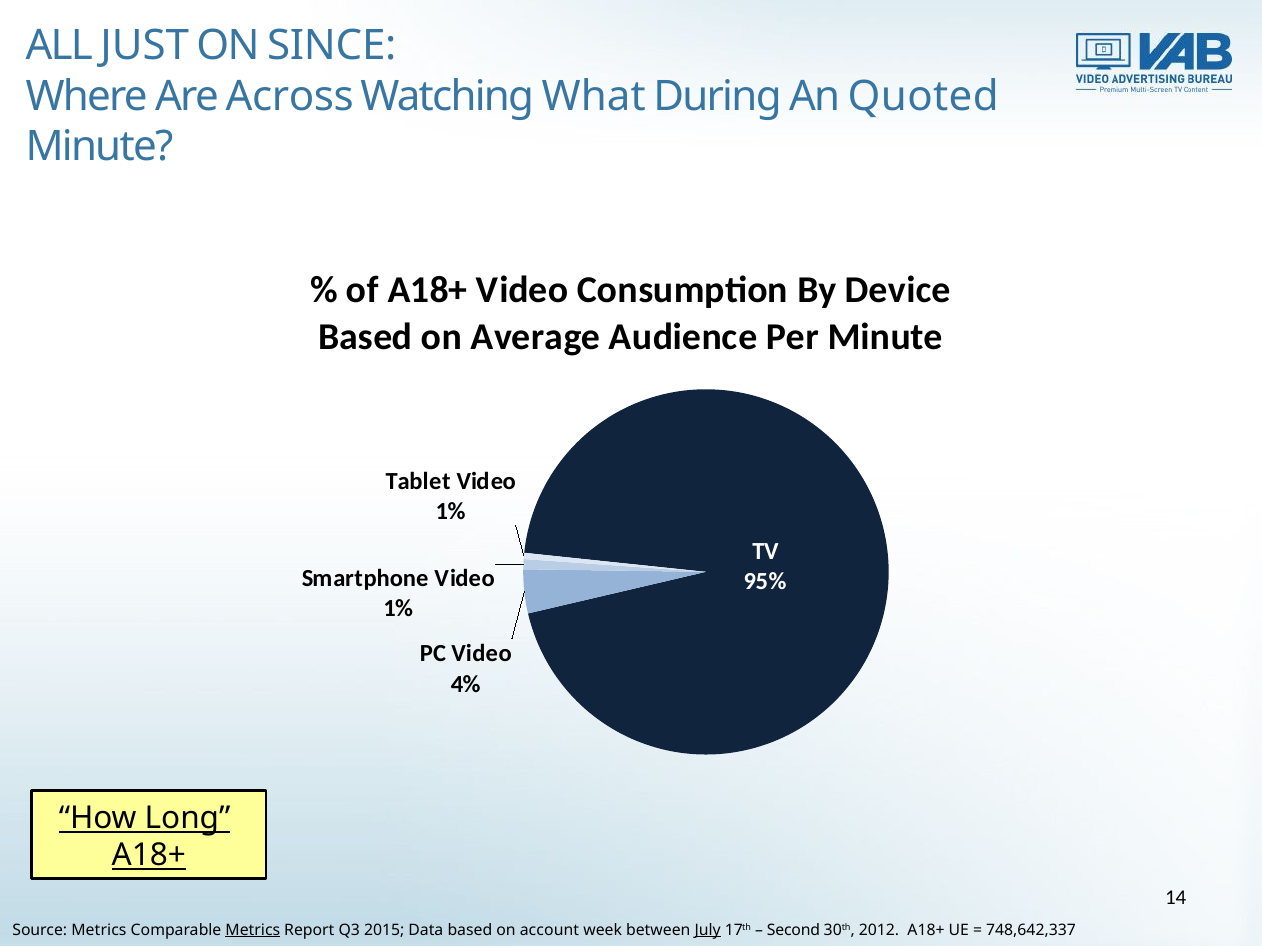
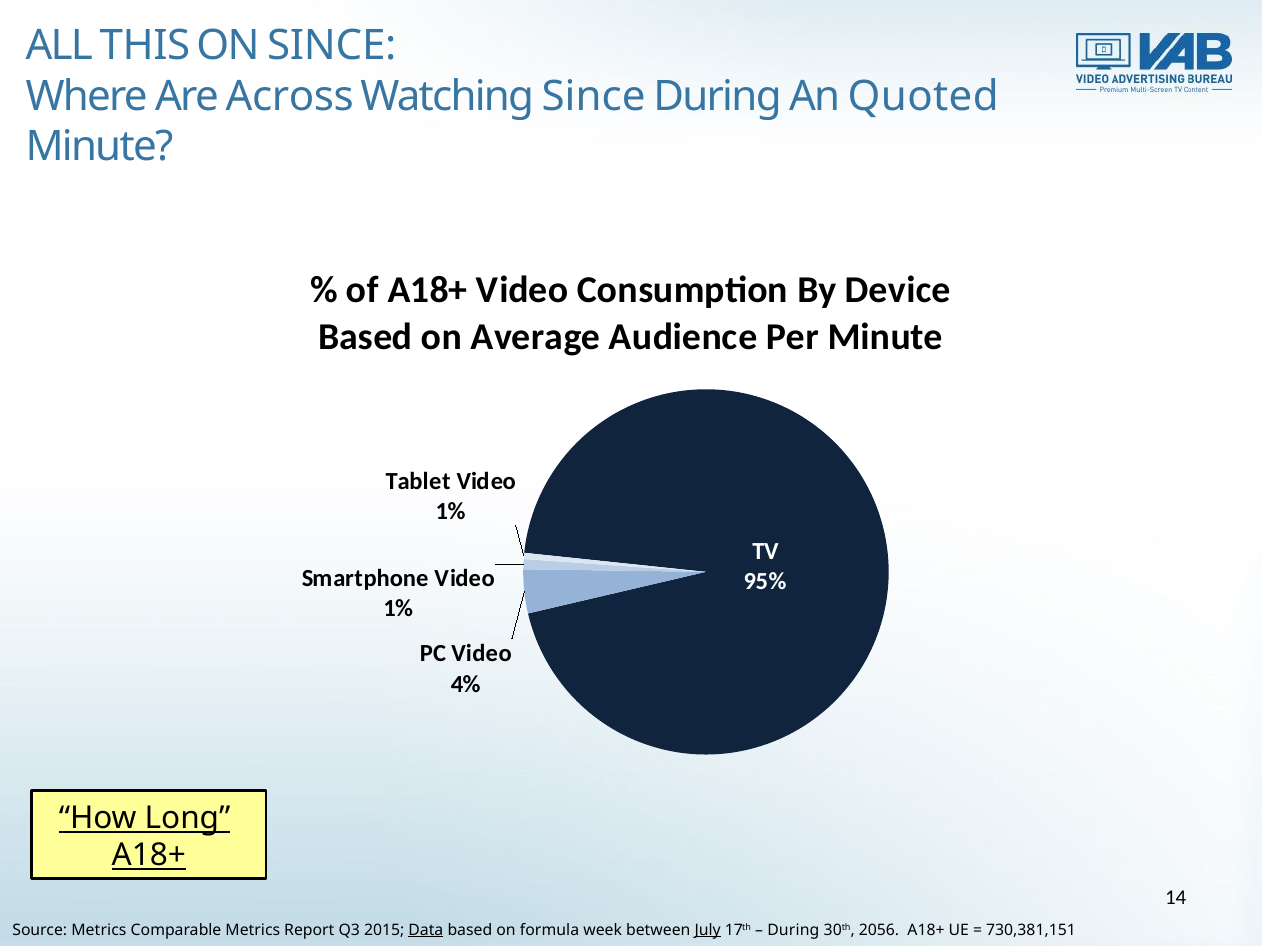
JUST: JUST -> THIS (145, 46)
Watching What: What -> Since (594, 97)
Metrics underline: present -> none (253, 931)
Data underline: none -> present (426, 931)
account: account -> formula (549, 931)
Second: Second -> During (793, 931)
2012: 2012 -> 2056 (879, 931)
748,642,337: 748,642,337 -> 730,381,151 (1031, 931)
